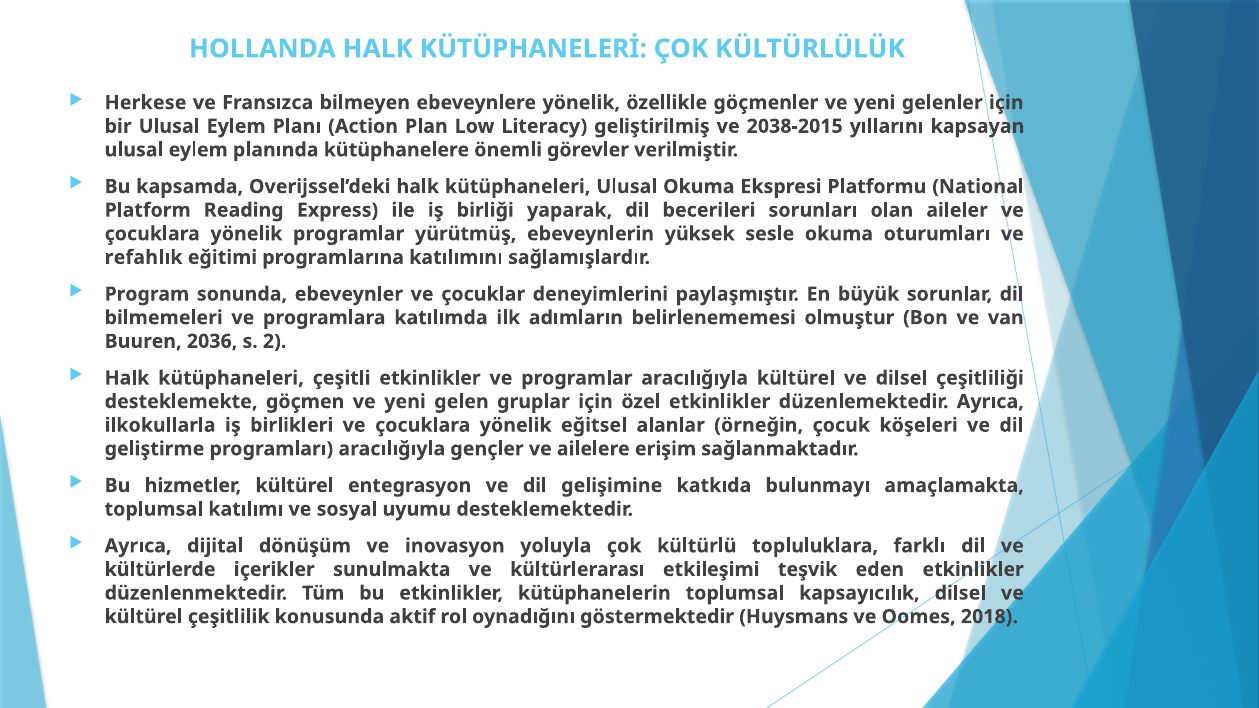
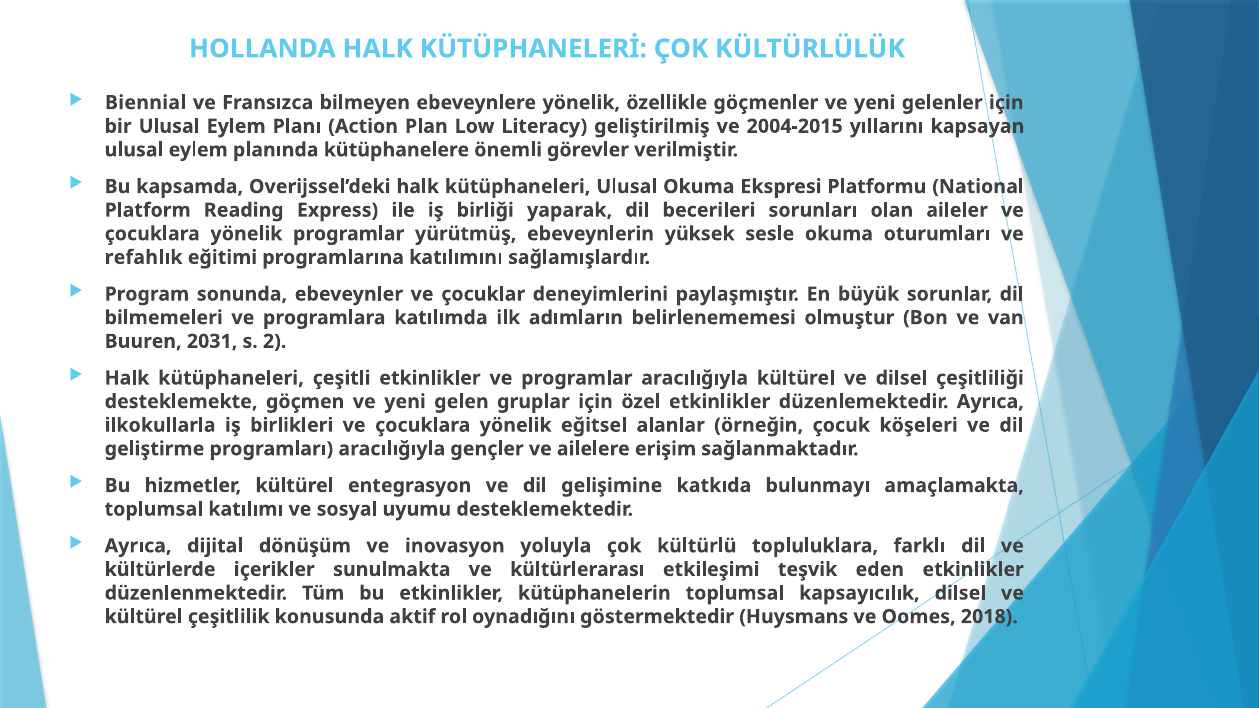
Herkese: Herkese -> Biennial (146, 103)
2038-2015: 2038-2015 -> 2004-2015 (795, 126)
2036: 2036 -> 2031 (212, 341)
